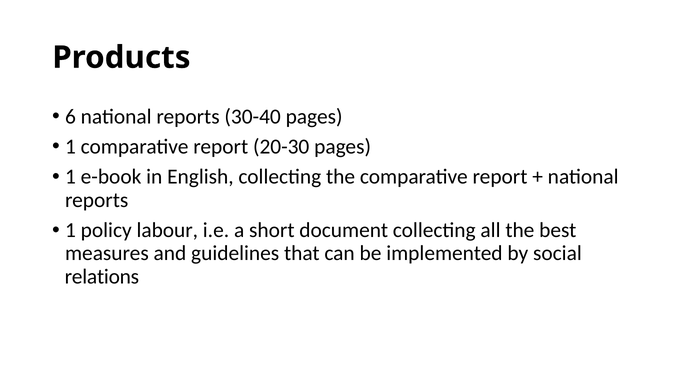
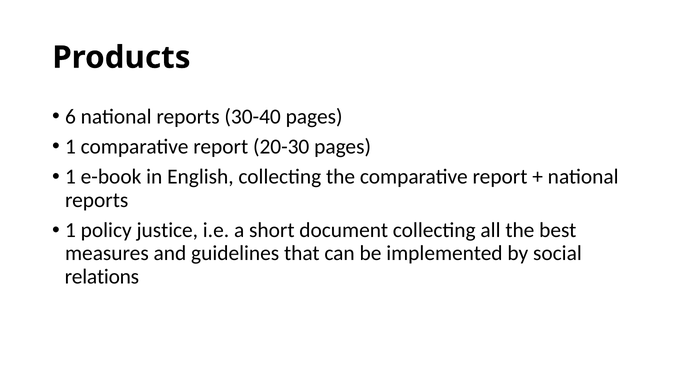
labour: labour -> justice (167, 230)
